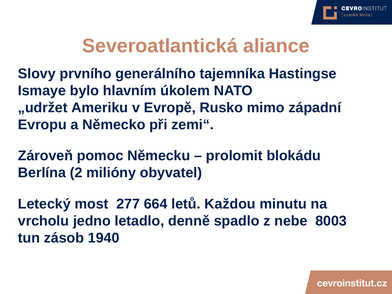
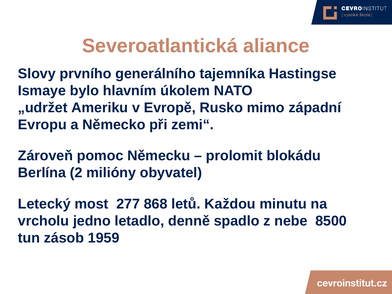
664: 664 -> 868 (156, 204)
8003: 8003 -> 8500 (331, 221)
1940: 1940 -> 1959 (104, 238)
